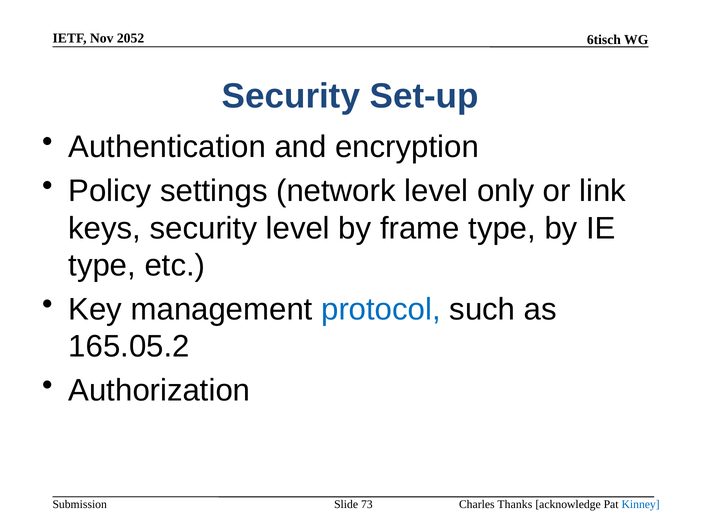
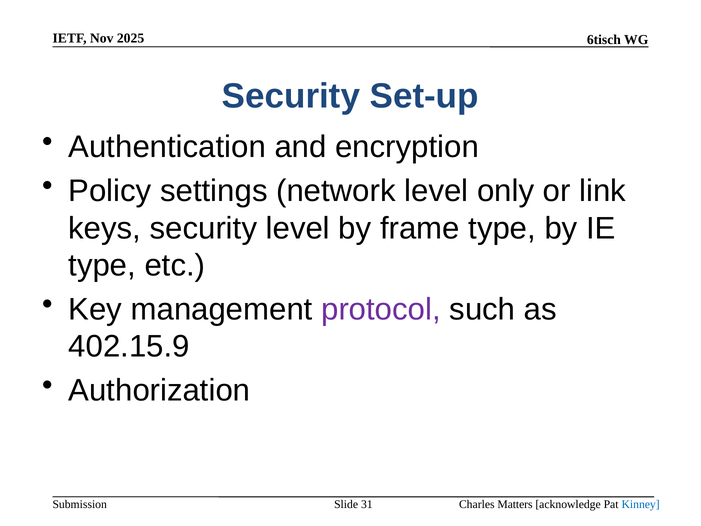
2052: 2052 -> 2025 (131, 38)
protocol colour: blue -> purple (381, 309)
165.05.2: 165.05.2 -> 402.15.9 (129, 347)
Thanks: Thanks -> Matters (515, 504)
73: 73 -> 31 (367, 504)
